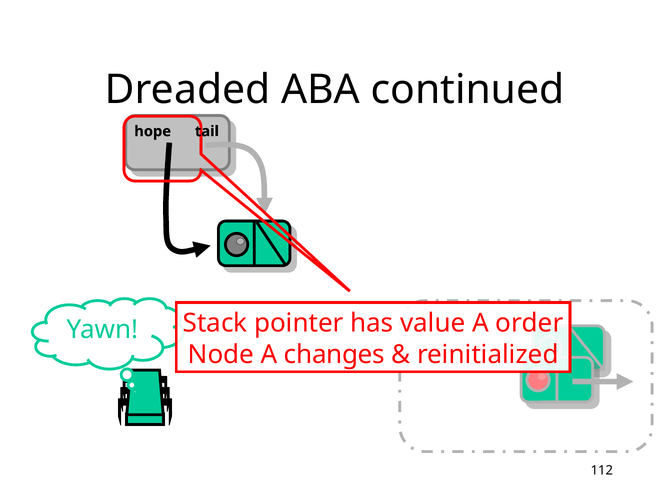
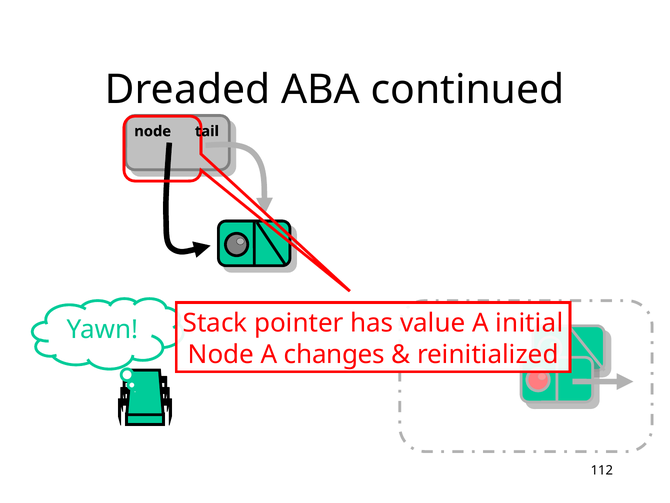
hope: hope -> node (153, 131)
order: order -> initial (529, 323)
